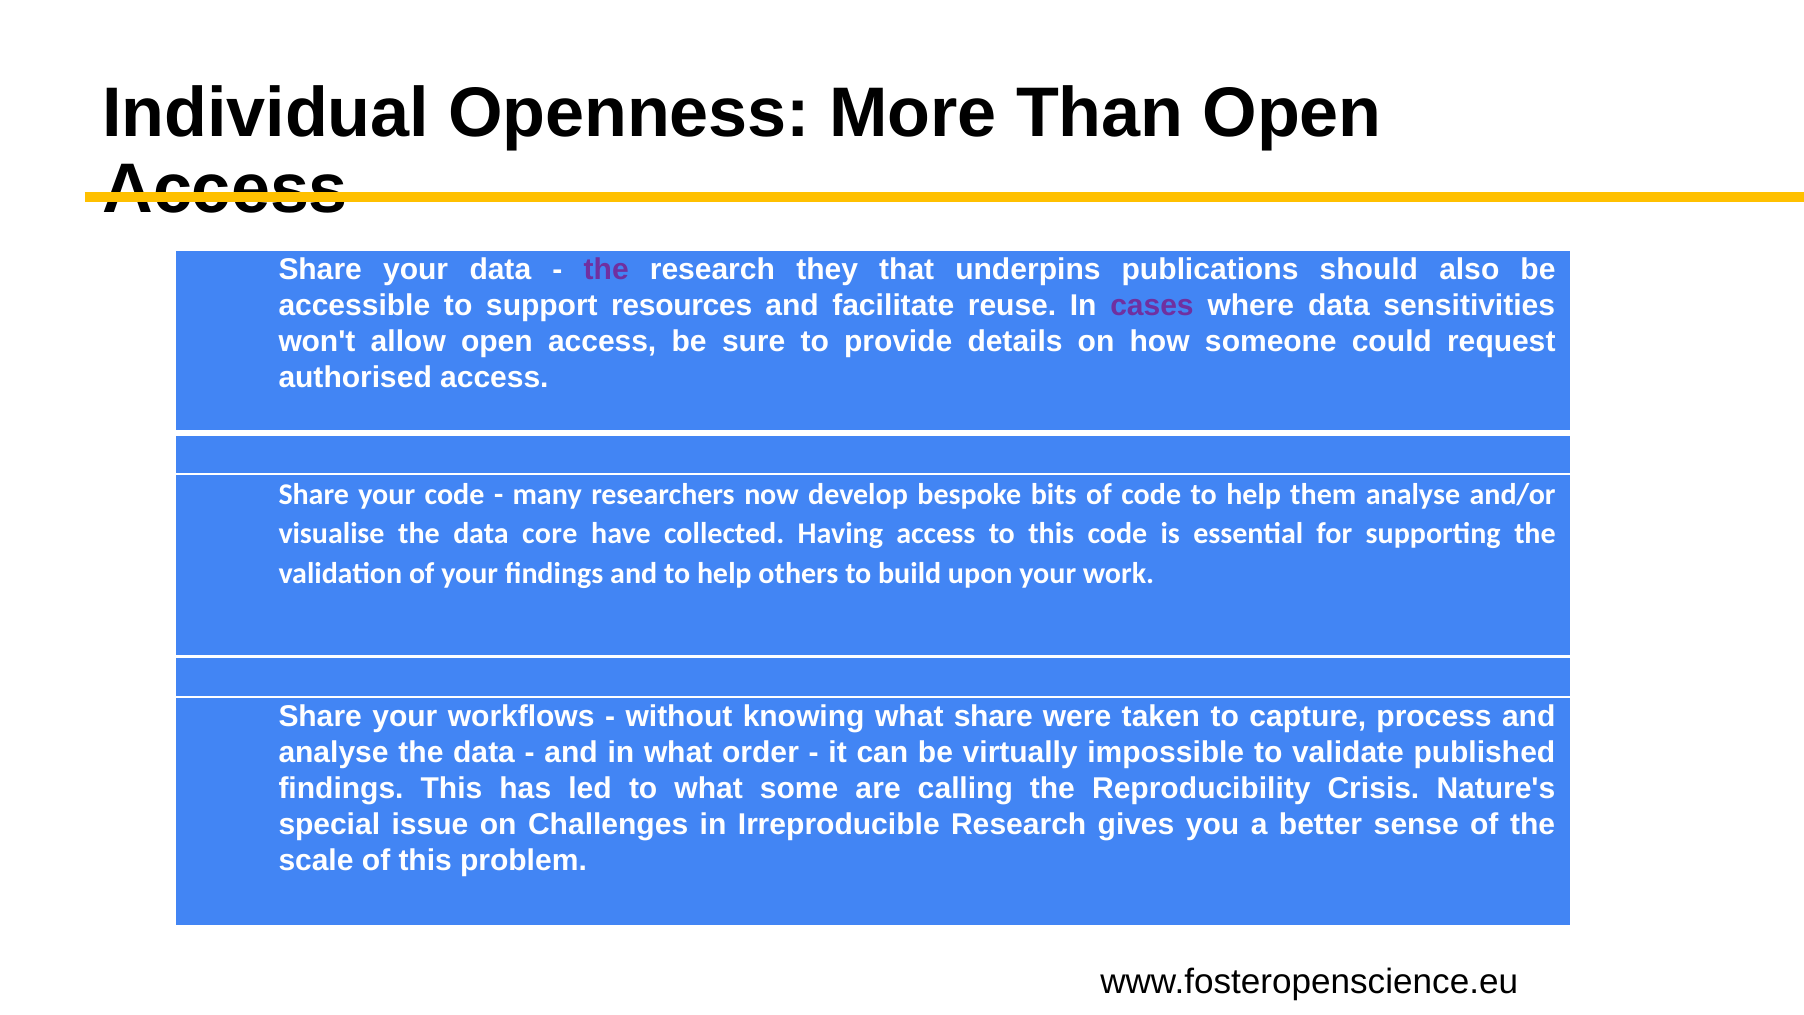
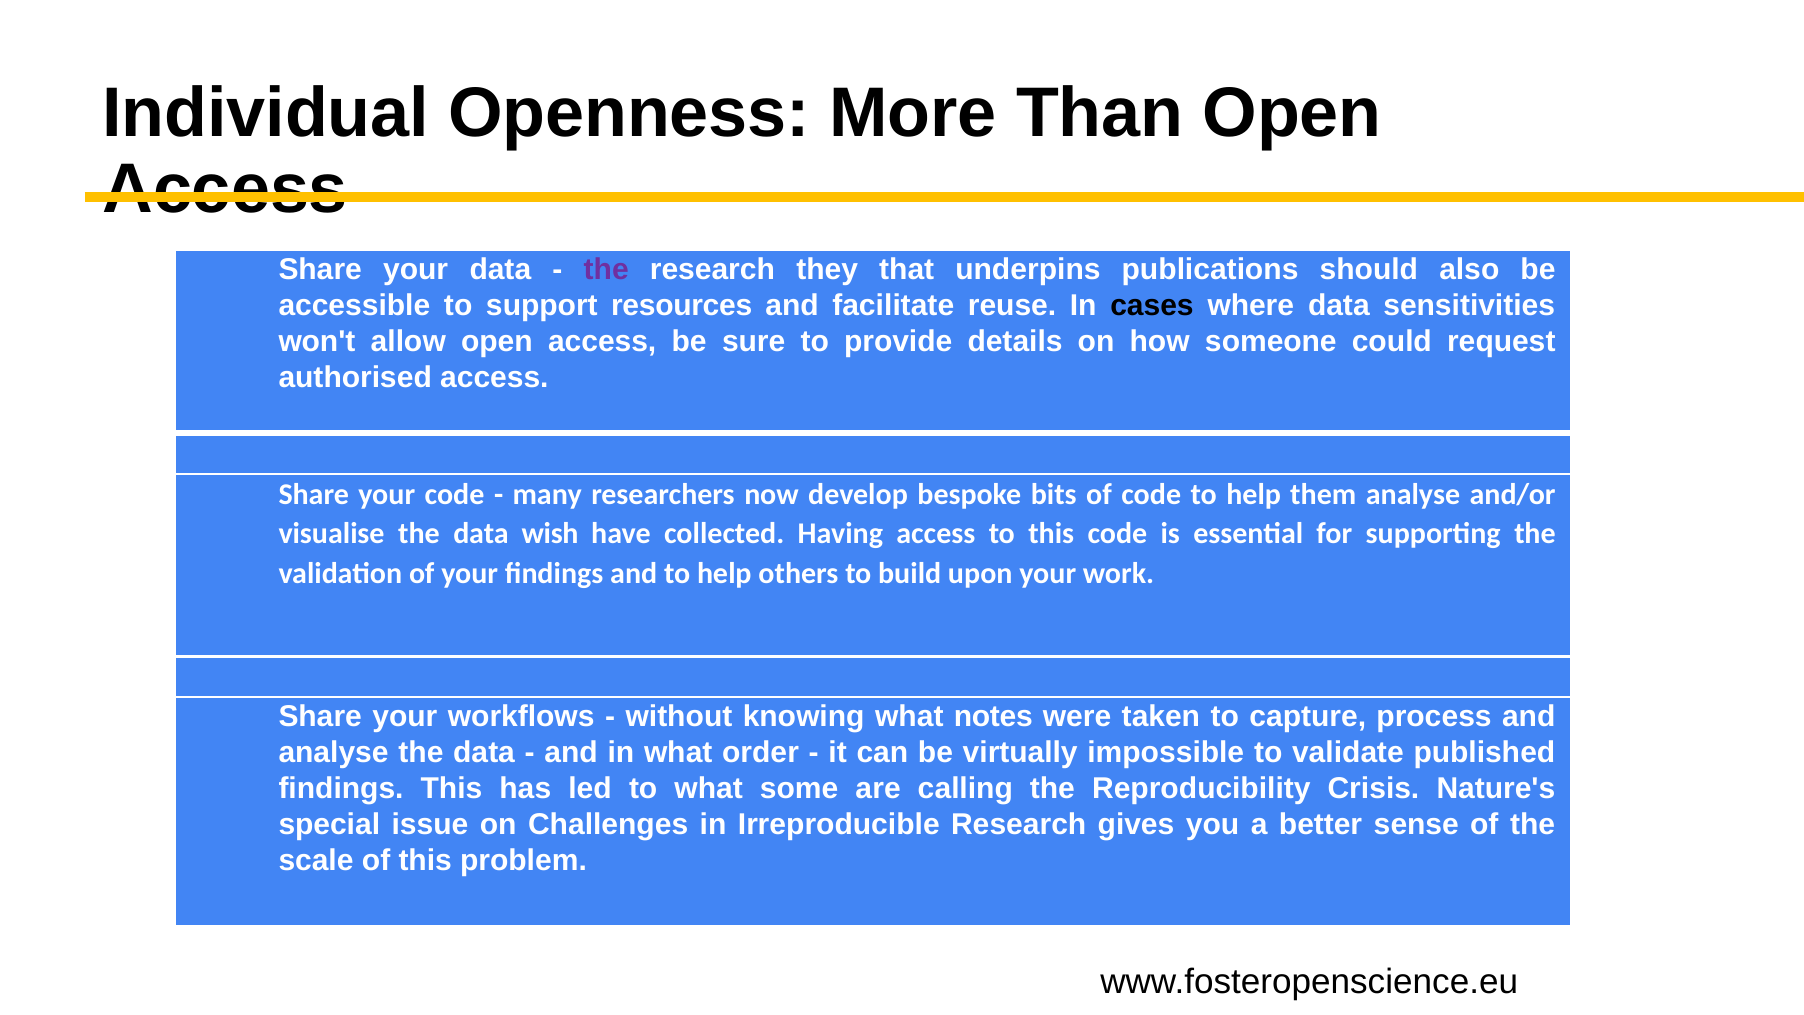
cases colour: purple -> black (1152, 306)
core: core -> wish (550, 534)
what share: share -> notes (993, 717)
